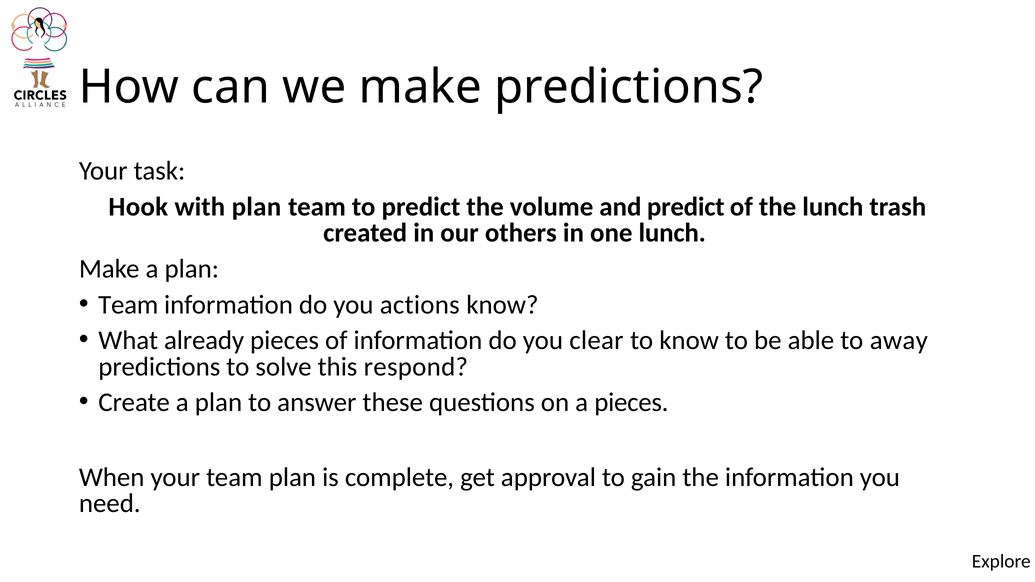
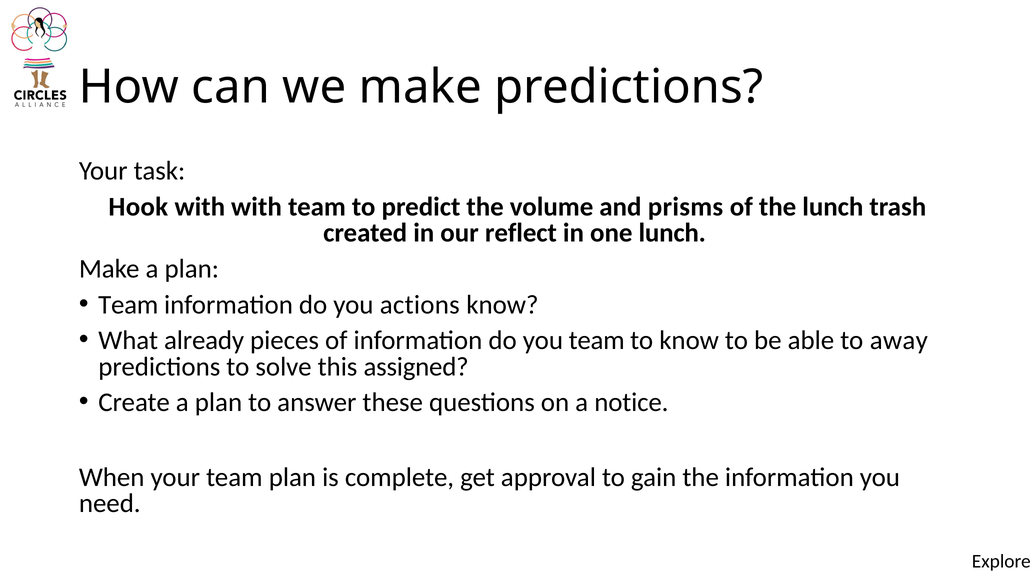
with plan: plan -> with (257, 207)
and predict: predict -> prisms (686, 207)
others: others -> reflect (521, 233)
you clear: clear -> team (597, 341)
respond: respond -> assigned (416, 367)
a pieces: pieces -> notice (631, 403)
